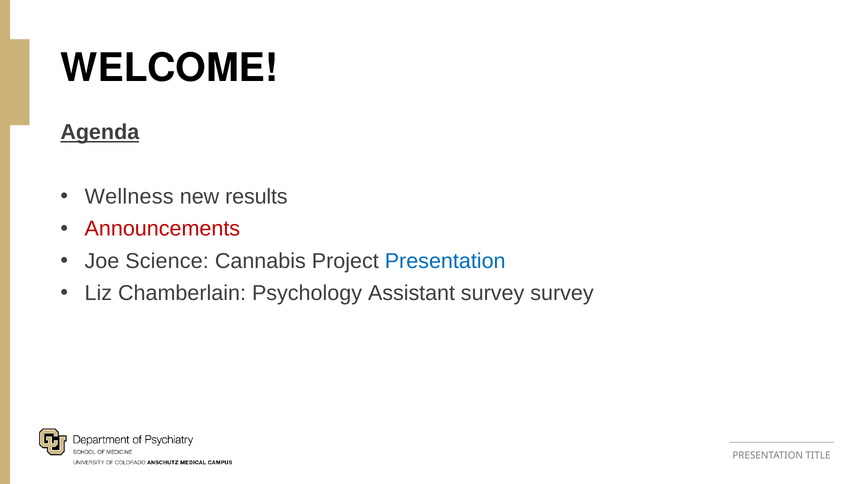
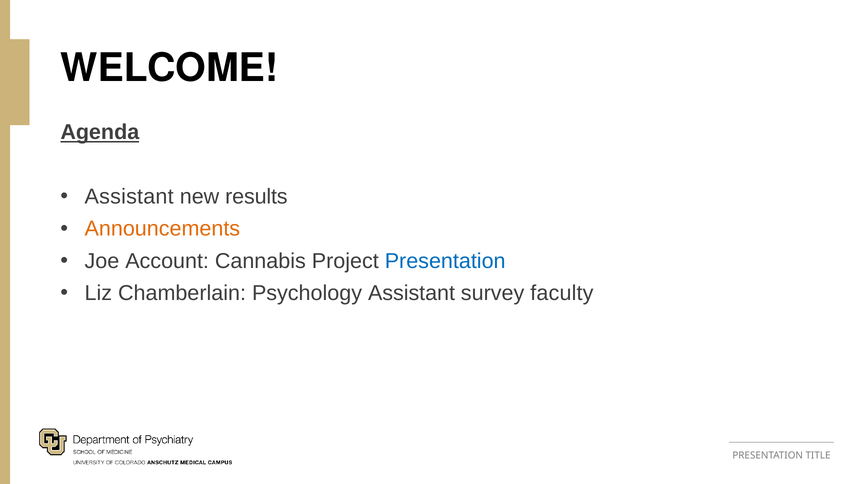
Wellness: Wellness -> Assistant (129, 197)
Announcements colour: red -> orange (162, 229)
Science: Science -> Account (167, 261)
survey survey: survey -> faculty (562, 293)
